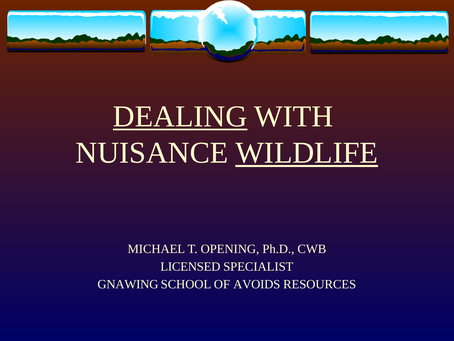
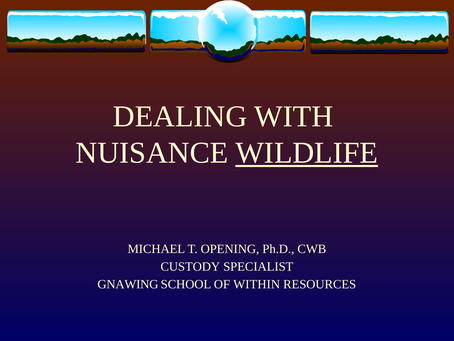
DEALING underline: present -> none (180, 116)
LICENSED: LICENSED -> CUSTODY (190, 266)
AVOIDS: AVOIDS -> WITHIN (257, 284)
